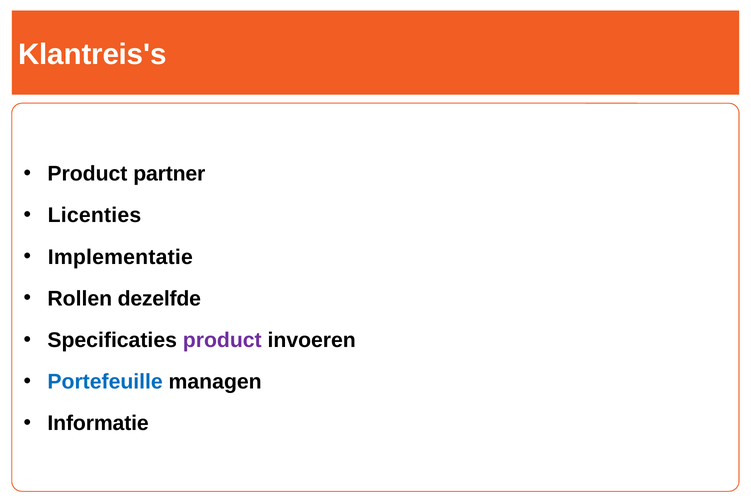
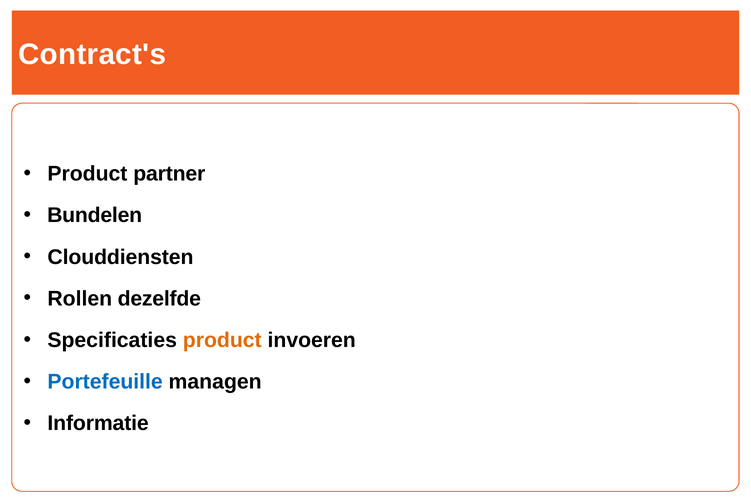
Klantreis's: Klantreis's -> Contract's (92, 55)
Licenties: Licenties -> Bundelen (95, 215)
Implementatie: Implementatie -> Clouddiensten (120, 257)
product colour: purple -> orange (222, 340)
